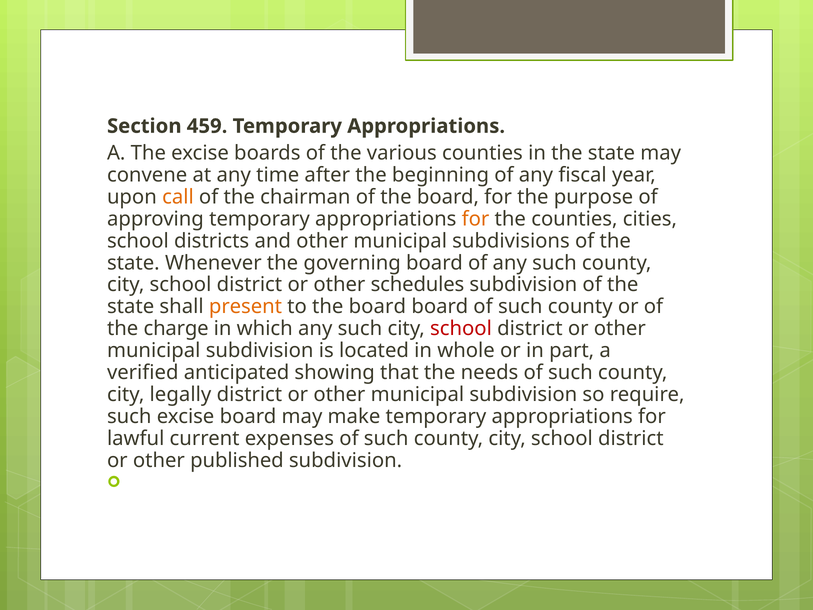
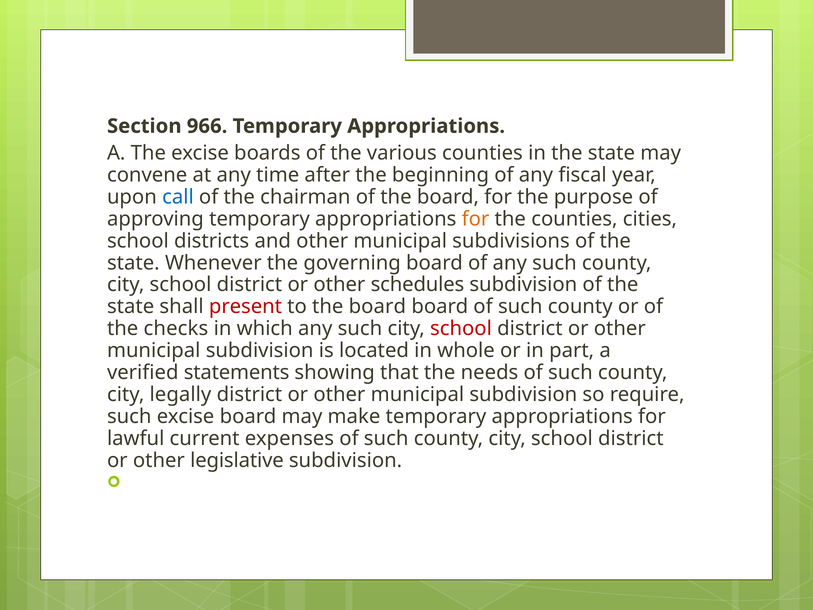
459: 459 -> 966 (207, 126)
call colour: orange -> blue (178, 197)
present colour: orange -> red (245, 307)
charge: charge -> checks (176, 329)
anticipated: anticipated -> statements (237, 372)
published: published -> legislative (237, 460)
